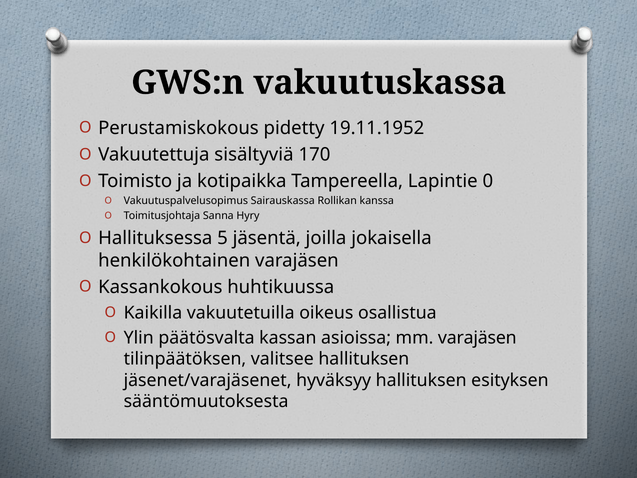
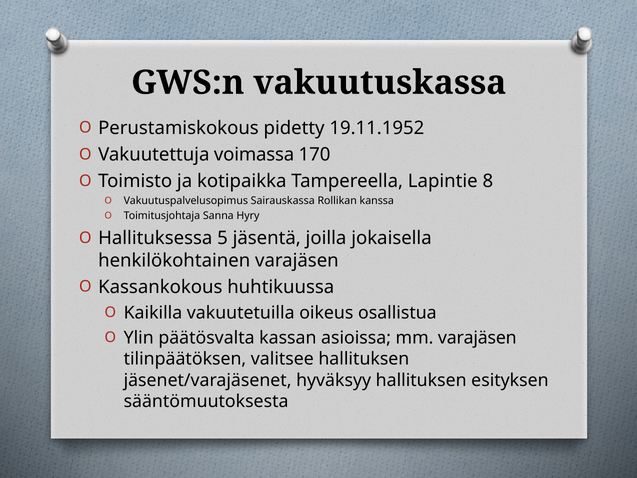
sisältyviä: sisältyviä -> voimassa (254, 155)
0: 0 -> 8 (488, 181)
